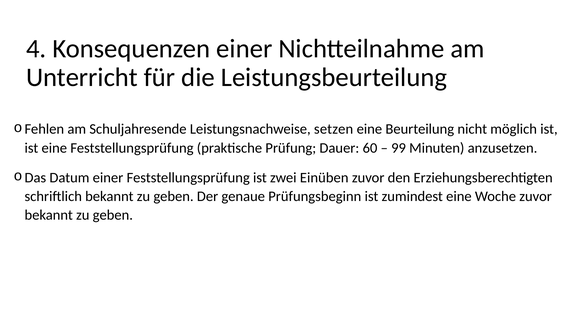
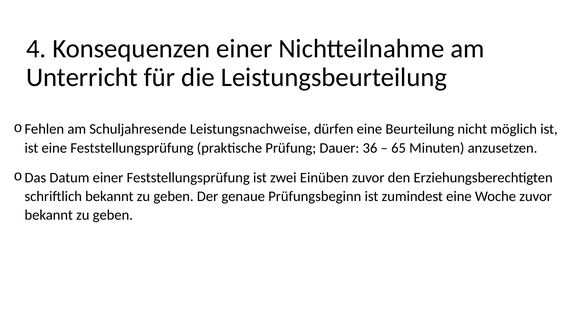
setzen: setzen -> dürfen (334, 129)
60: 60 -> 36 (370, 148)
99: 99 -> 65 (399, 148)
